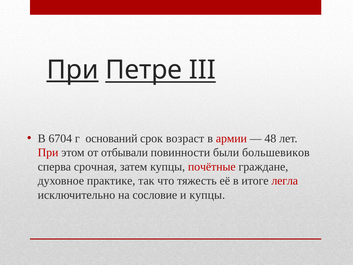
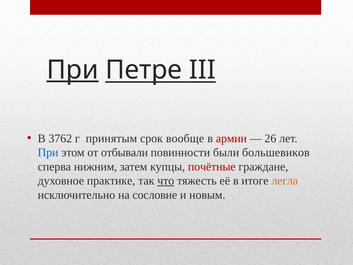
6704: 6704 -> 3762 (60, 138)
оснований: оснований -> принятым (111, 138)
возраст: возраст -> вообще (185, 138)
48: 48 -> 26 (270, 138)
При colour: red -> blue (48, 152)
срочная: срочная -> нижним (95, 167)
что underline: none -> present (166, 181)
легла colour: red -> orange (285, 181)
и купцы: купцы -> новым (207, 195)
